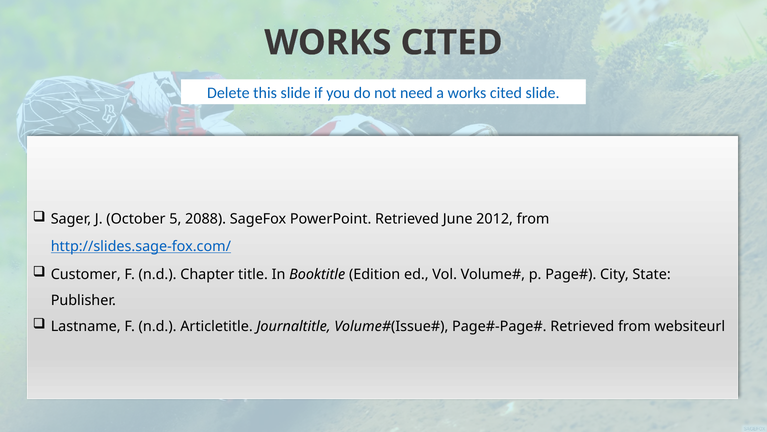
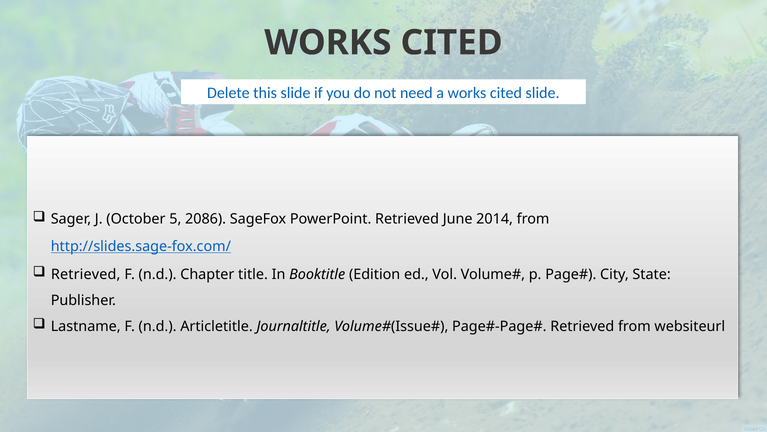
2088: 2088 -> 2086 (206, 219)
2012: 2012 -> 2014 (495, 219)
Customer: Customer -> Retrieved (86, 274)
